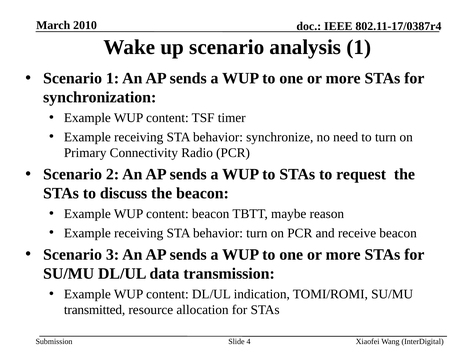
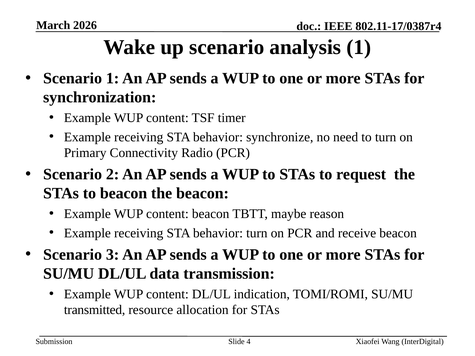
2010: 2010 -> 2026 (85, 25)
to discuss: discuss -> beacon (124, 194)
